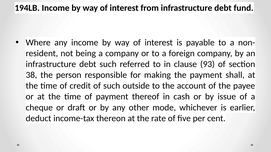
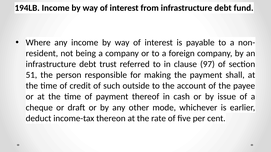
debt such: such -> trust (108, 64)
93: 93 -> 97 (207, 64)
38: 38 -> 51 (31, 75)
